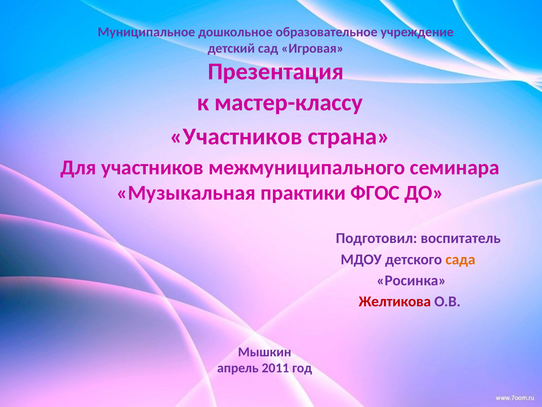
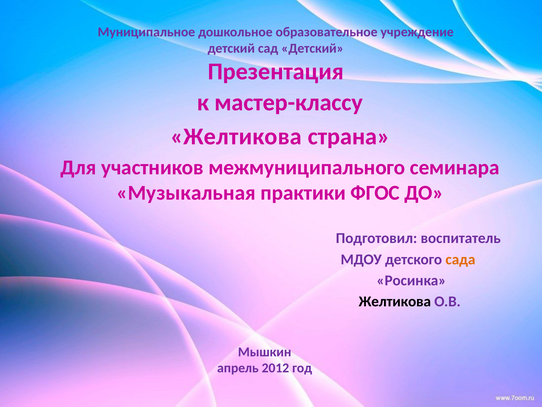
сад Игровая: Игровая -> Детский (313, 48)
Участников: Участников -> Желтикова (236, 136)
Желтикова colour: red -> black (395, 301)
2011: 2011 -> 2012 (275, 368)
